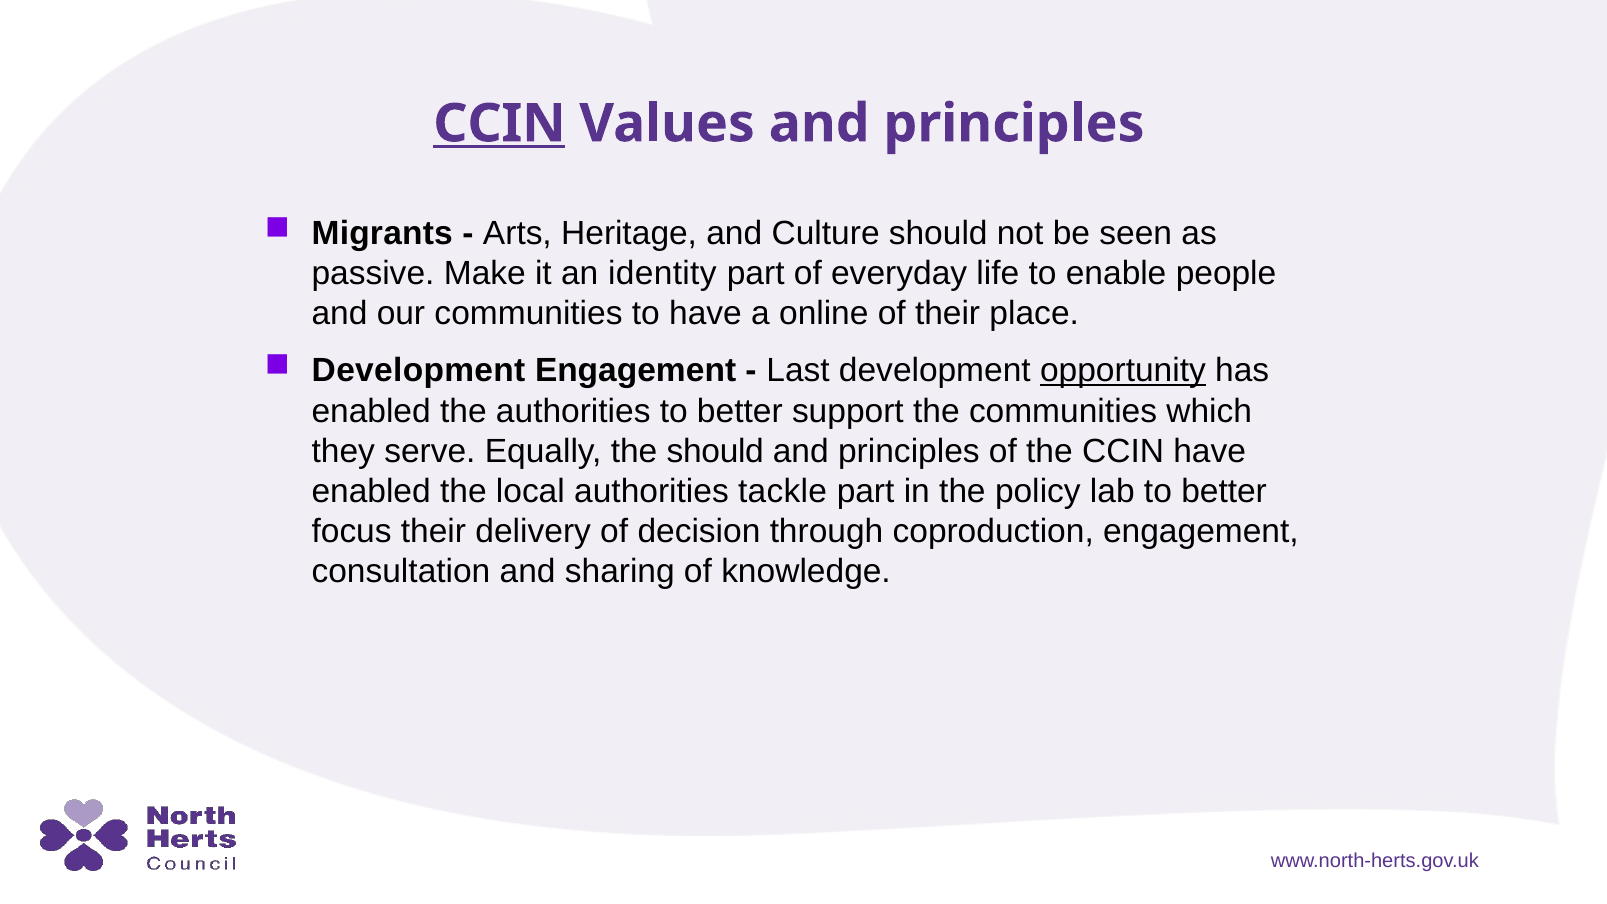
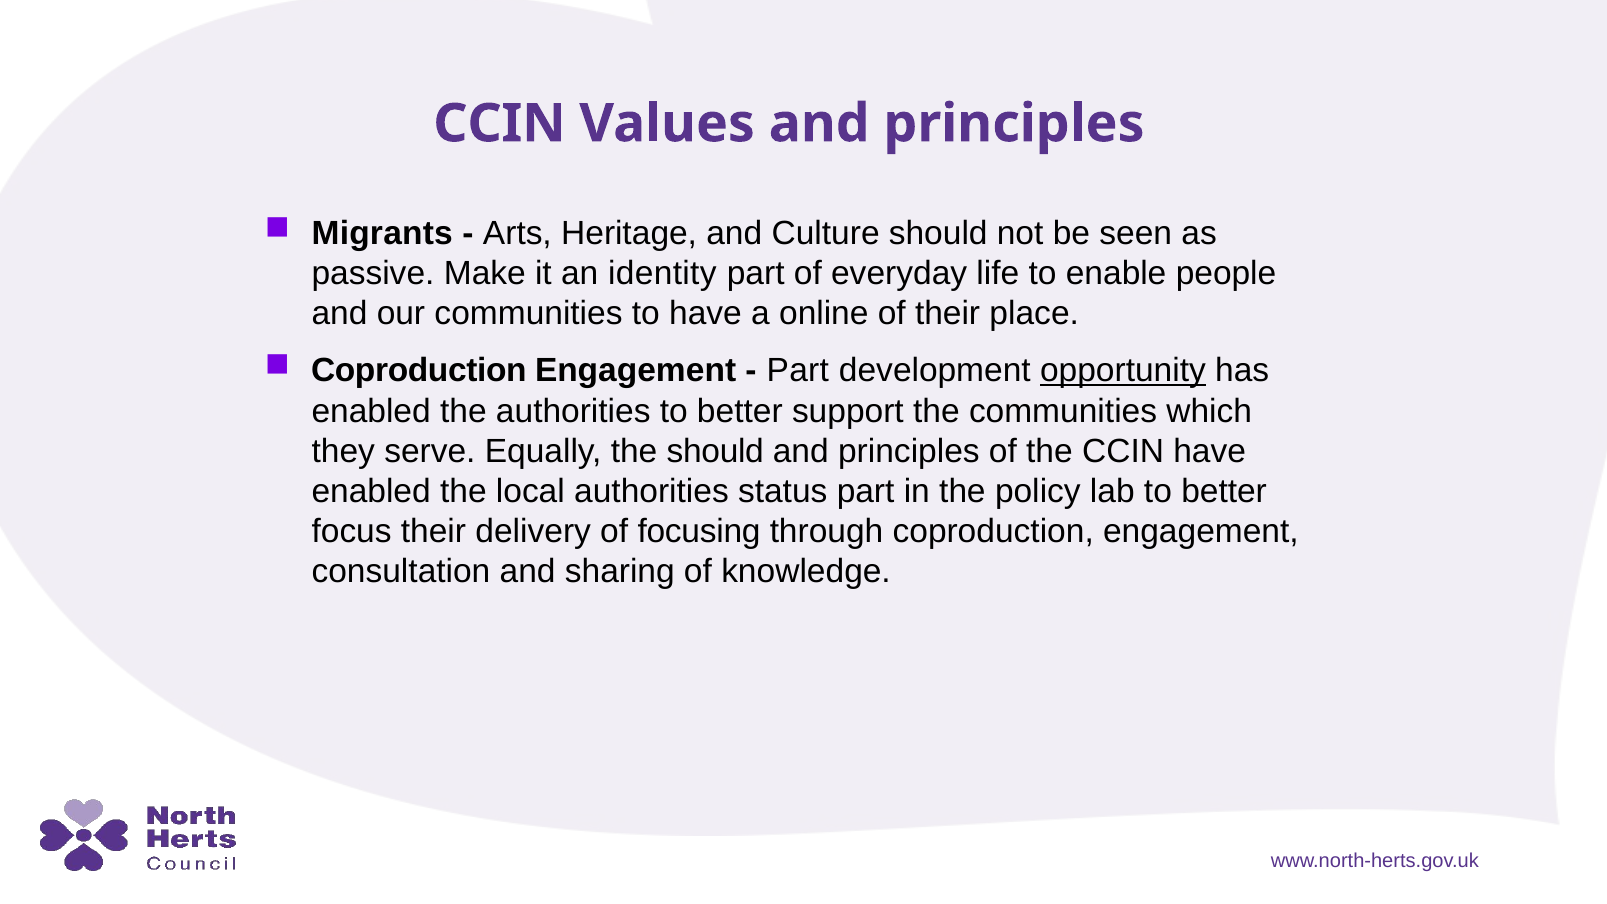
CCIN underline: present -> none (499, 124)
Development: Development -> Coproduction (419, 371)
Last: Last -> Part (798, 371)
tackle: tackle -> status (783, 491)
decision: decision -> focusing (699, 532)
